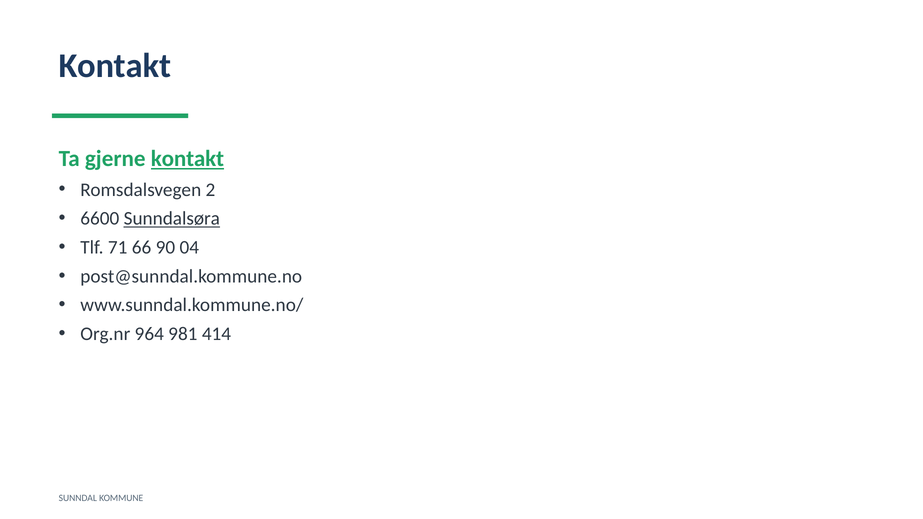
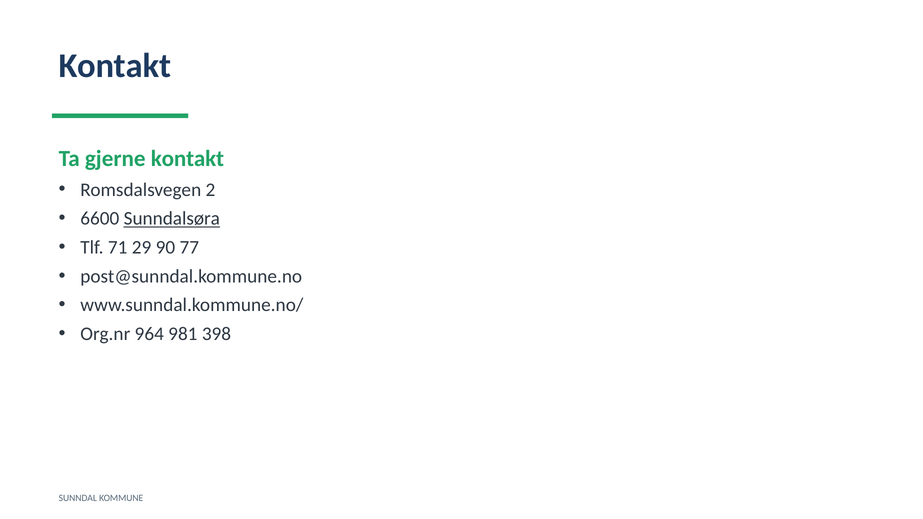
kontakt underline: present -> none (187, 159)
66: 66 -> 29 (142, 248)
04: 04 -> 77 (189, 248)
414: 414 -> 398 (216, 334)
